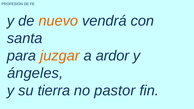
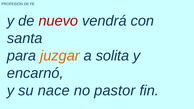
nuevo colour: orange -> red (58, 21)
ardor: ardor -> solita (112, 56)
ángeles: ángeles -> encarnó (35, 73)
tierra: tierra -> nace (54, 91)
